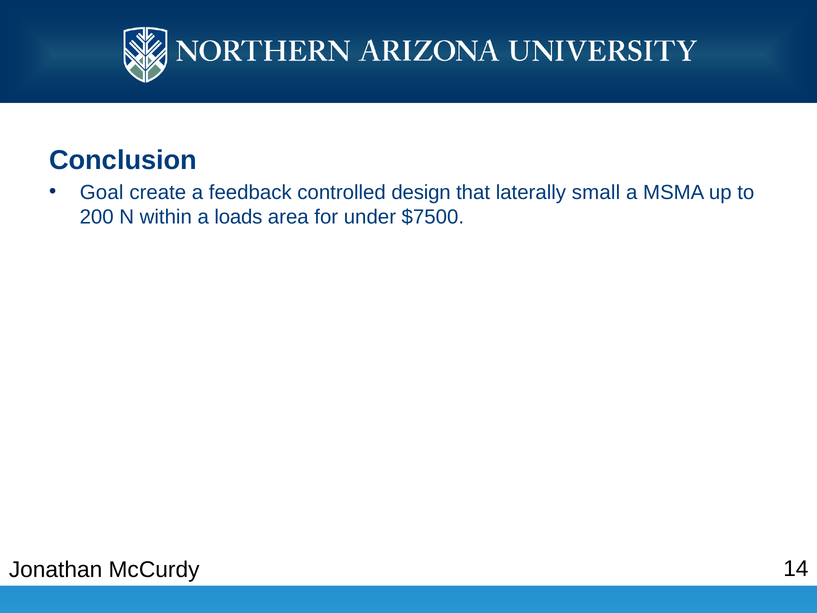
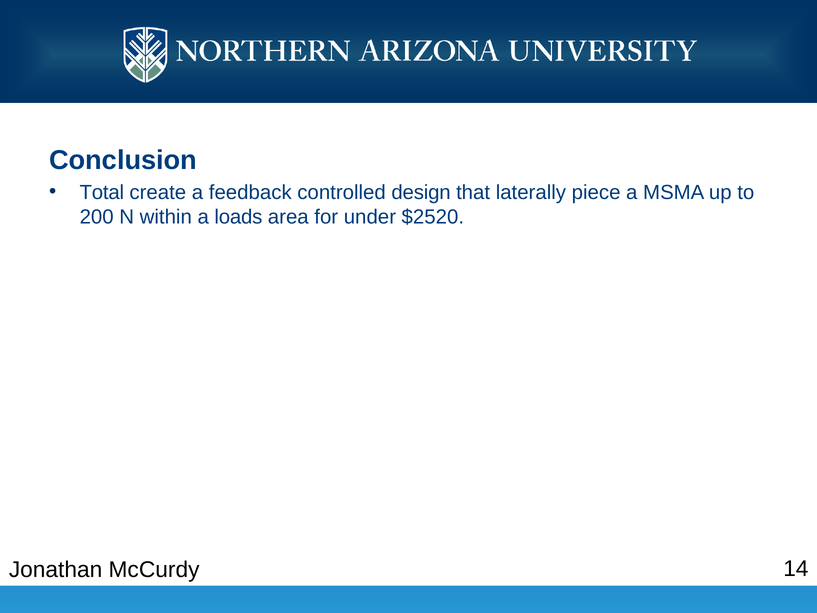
Goal: Goal -> Total (102, 192)
small: small -> piece (596, 192)
$7500: $7500 -> $2520 (433, 217)
